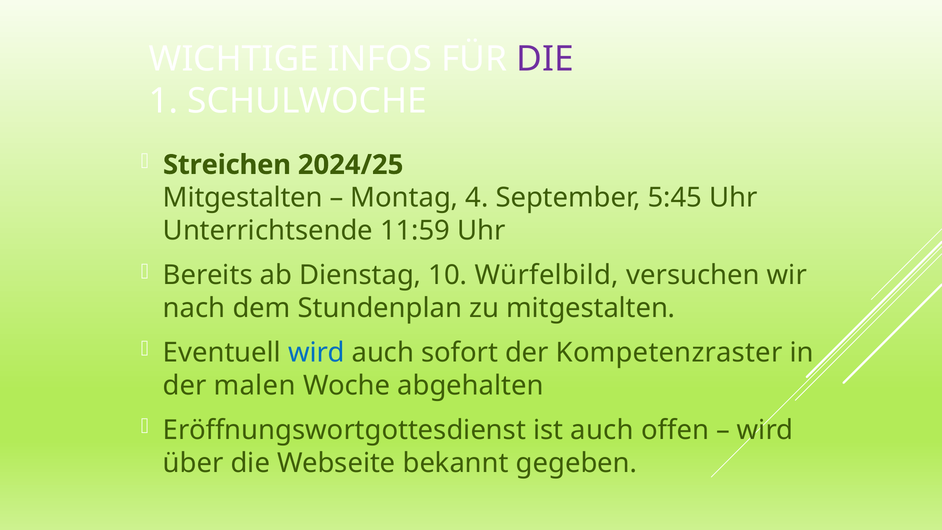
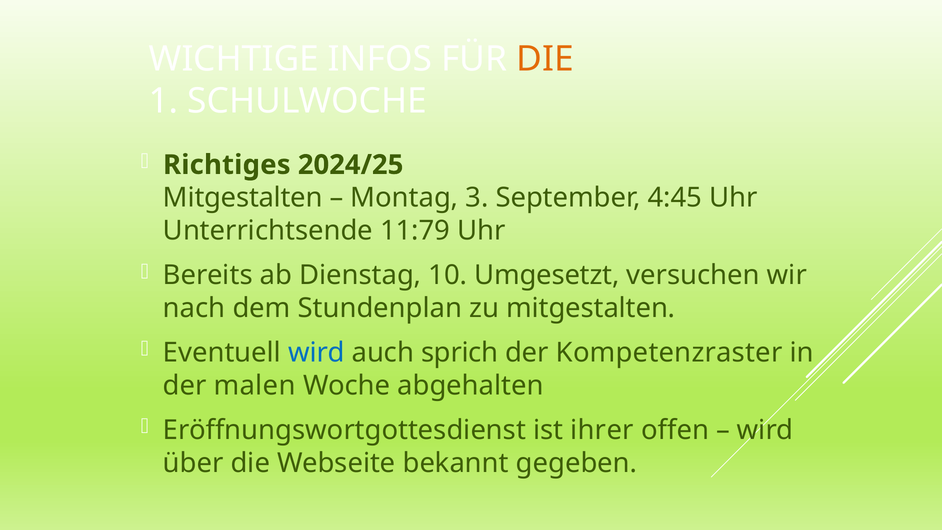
DIE colour: purple -> orange (545, 59)
Streichen: Streichen -> Richtiges (227, 165)
4: 4 -> 3 (477, 198)
5:45: 5:45 -> 4:45 (675, 198)
11:59: 11:59 -> 11:79 (415, 231)
Würfelbild: Würfelbild -> Umgesetzt (547, 275)
sofort: sofort -> sprich (460, 353)
ist auch: auch -> ihrer (602, 430)
